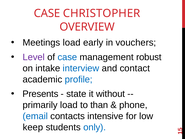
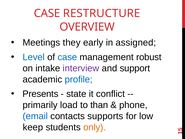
CHRISTOPHER: CHRISTOPHER -> RESTRUCTURE (102, 13)
Meetings load: load -> they (72, 43)
vouchers: vouchers -> assigned (136, 43)
Level colour: purple -> blue (34, 57)
interview colour: blue -> purple (81, 68)
contact: contact -> support (135, 68)
without: without -> conflict (110, 94)
intensive: intensive -> supports (105, 116)
only colour: blue -> orange (95, 127)
